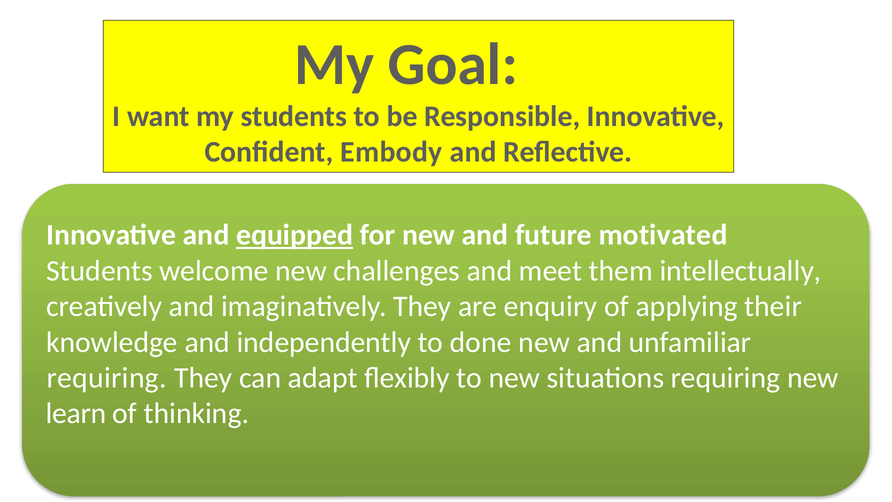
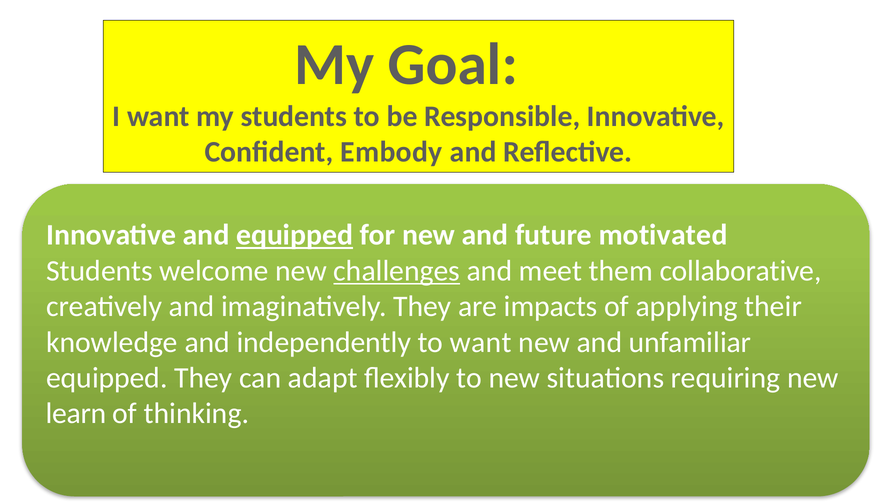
challenges underline: none -> present (397, 271)
intellectually: intellectually -> collaborative (741, 271)
enquiry: enquiry -> impacts (551, 306)
to done: done -> want (481, 342)
requiring: requiring -> equipped (107, 378)
